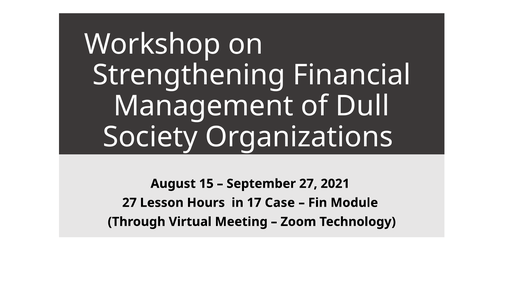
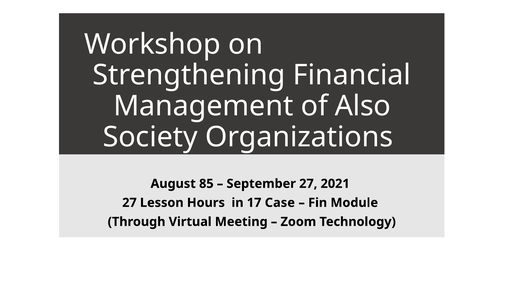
Dull: Dull -> Also (363, 106)
15: 15 -> 85 (206, 184)
